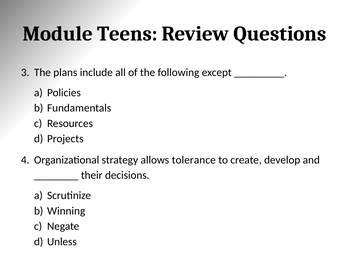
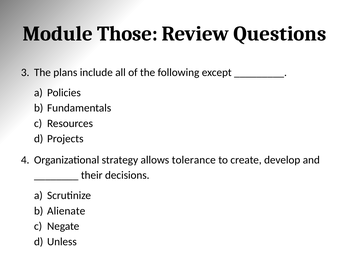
Teens: Teens -> Those (127, 34)
Winning: Winning -> Alienate (66, 211)
